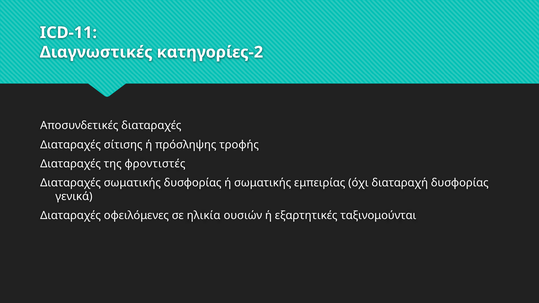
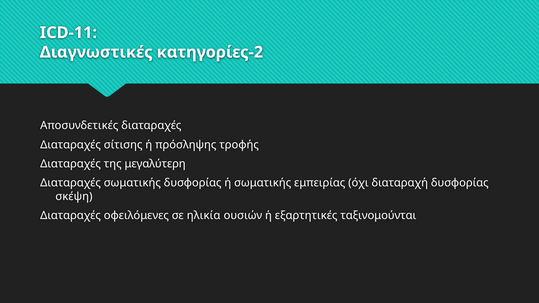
φροντιστές: φροντιστές -> μεγαλύτερη (155, 164)
γενικά: γενικά -> σκέψη (74, 196)
